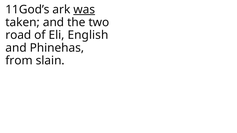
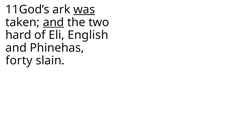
and underline: none -> present (53, 22)
road: road -> hard (18, 35)
from: from -> forty (19, 61)
